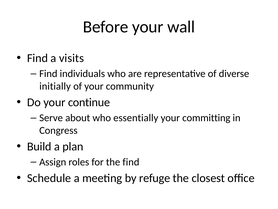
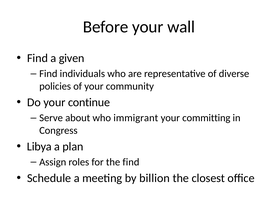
visits: visits -> given (72, 58)
initially: initially -> policies (55, 86)
essentially: essentially -> immigrant (136, 118)
Build: Build -> Libya (39, 146)
refuge: refuge -> billion (155, 178)
